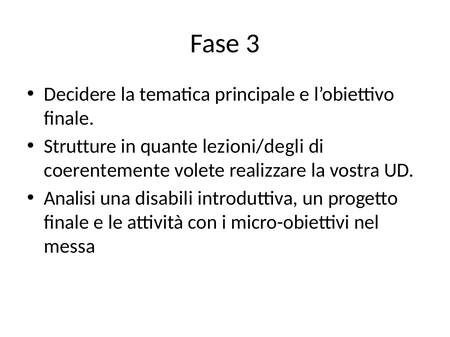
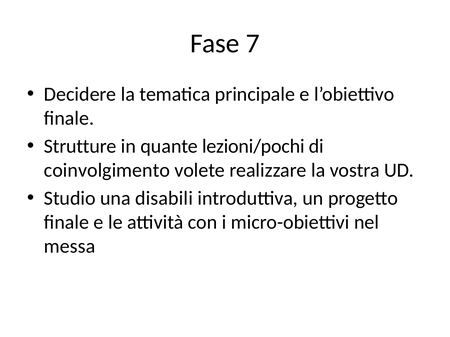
3: 3 -> 7 (253, 44)
lezioni/degli: lezioni/degli -> lezioni/pochi (253, 146)
coerentemente: coerentemente -> coinvolgimento (107, 170)
Analisi: Analisi -> Studio (70, 198)
